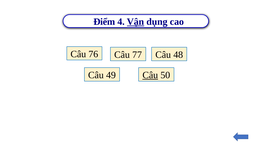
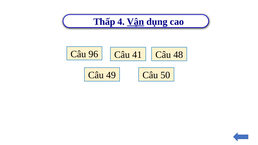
Điểm: Điểm -> Thấp (104, 22)
76: 76 -> 96 (93, 54)
77: 77 -> 41 (137, 55)
Câu underline: present -> none (150, 75)
